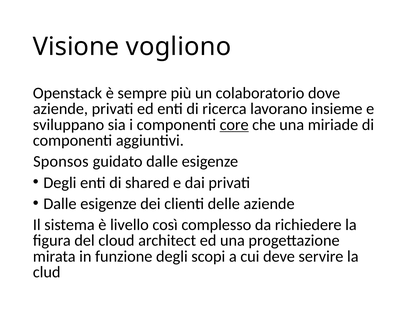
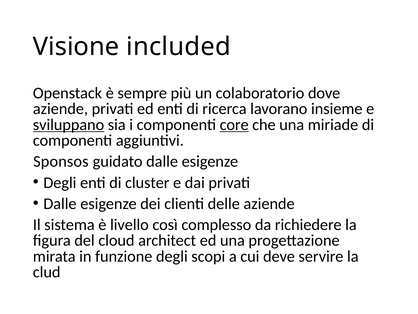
vogliono: vogliono -> included (179, 47)
sviluppano underline: none -> present (69, 124)
shared: shared -> cluster (147, 182)
